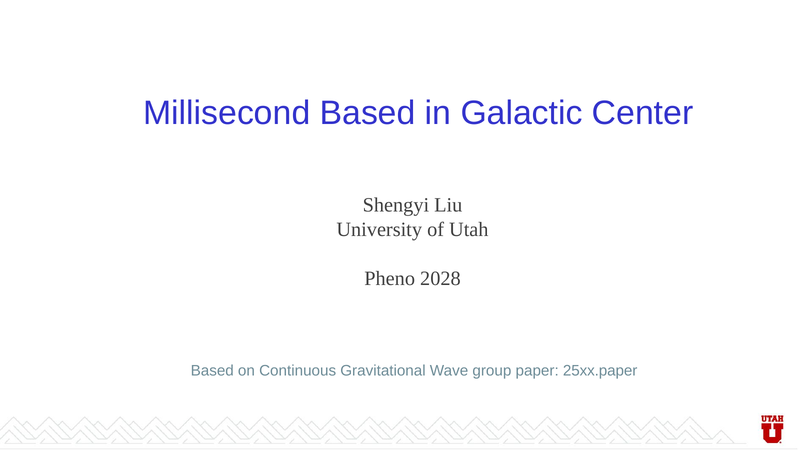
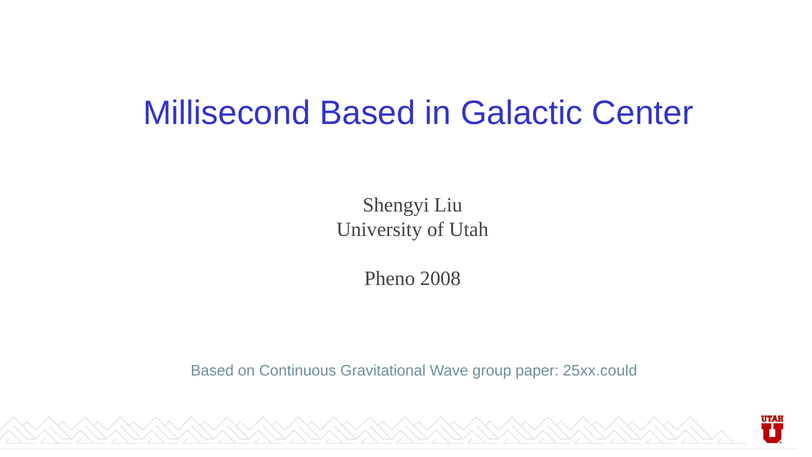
2028: 2028 -> 2008 (440, 278)
25xx.paper: 25xx.paper -> 25xx.could (600, 370)
